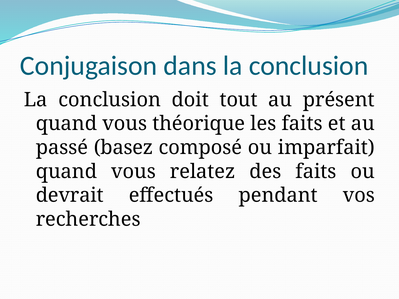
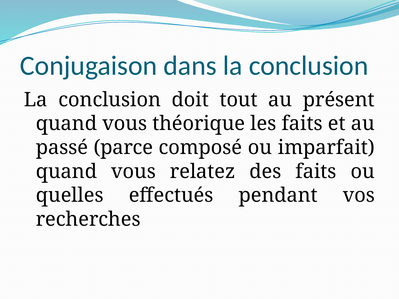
basez: basez -> parce (123, 148)
devrait: devrait -> quelles (70, 196)
